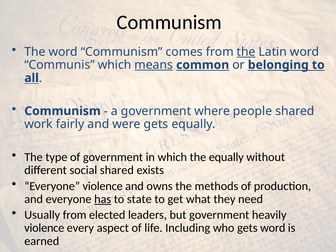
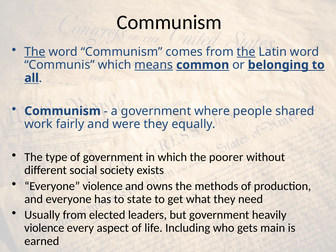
The underline: none -> present (35, 52)
were gets: gets -> they (156, 124)
the equally: equally -> poorer (226, 157)
social shared: shared -> society (117, 170)
has underline: present -> none (103, 199)
gets word: word -> main (273, 228)
